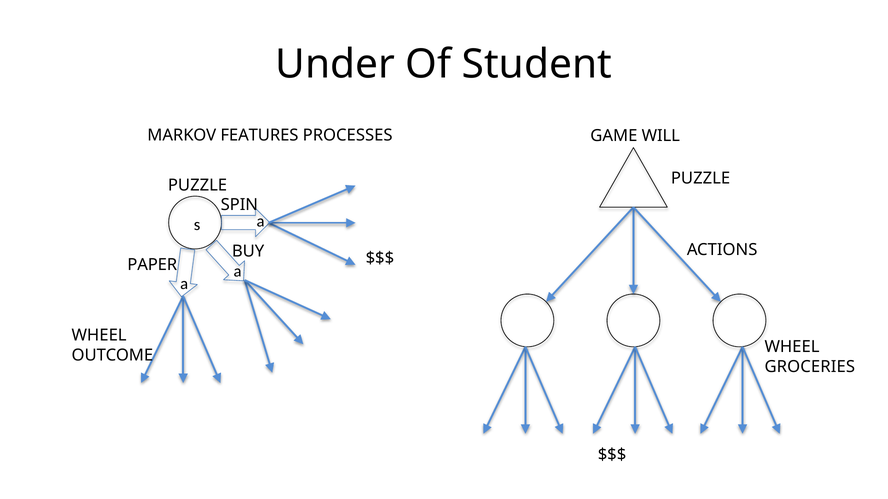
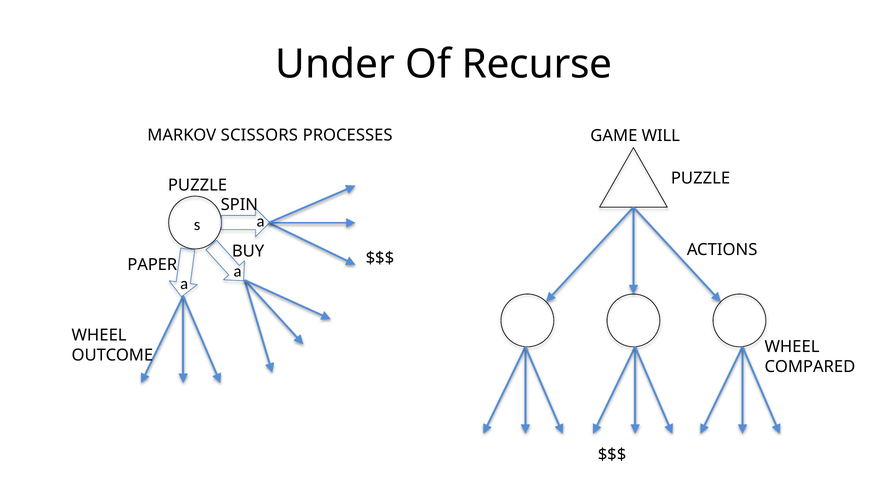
Student: Student -> Recurse (537, 64)
FEATURES: FEATURES -> SCISSORS (259, 135)
GROCERIES: GROCERIES -> COMPARED (810, 367)
